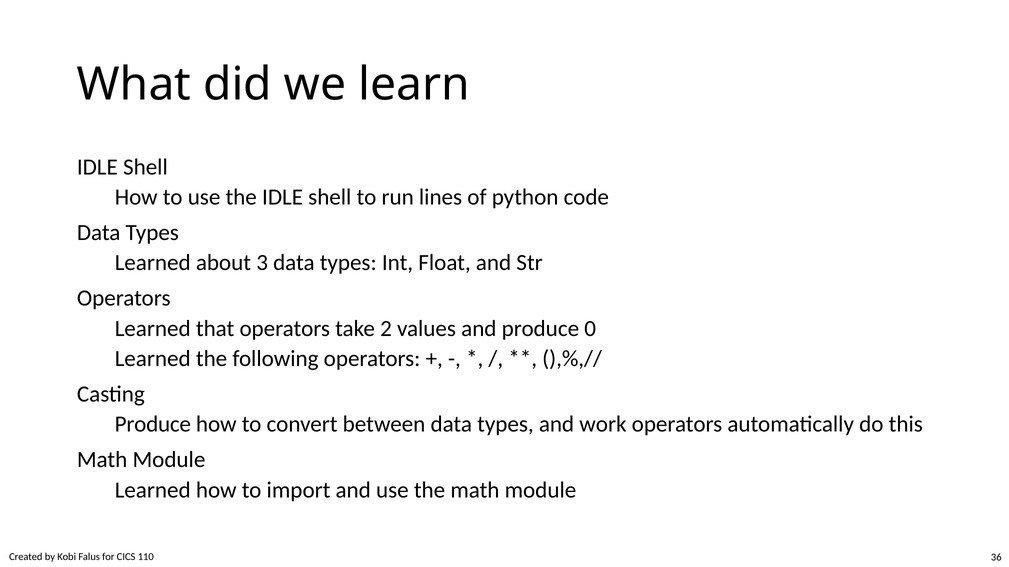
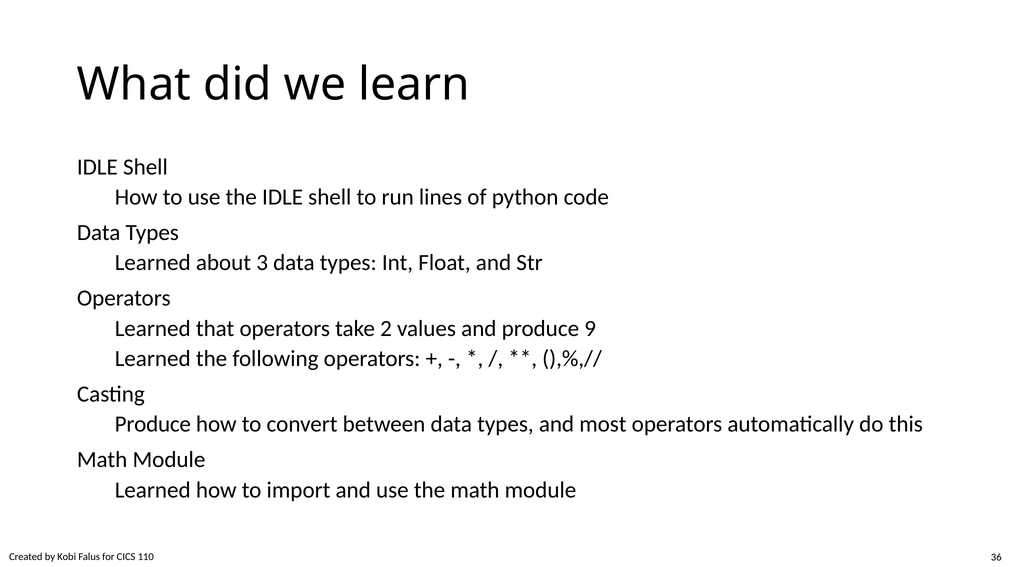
0: 0 -> 9 (590, 329)
work: work -> most (603, 425)
